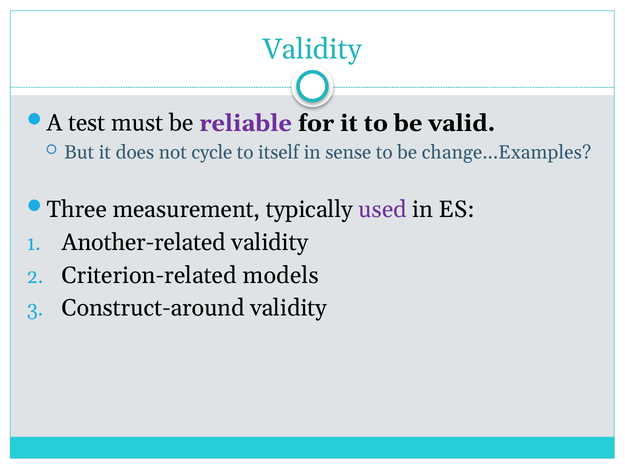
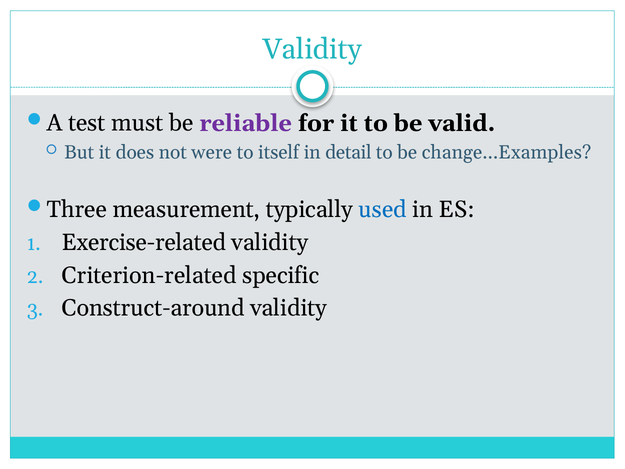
cycle: cycle -> were (212, 152)
sense: sense -> detail (348, 152)
used colour: purple -> blue (383, 209)
Another-related: Another-related -> Exercise-related (144, 242)
models: models -> specific (281, 275)
